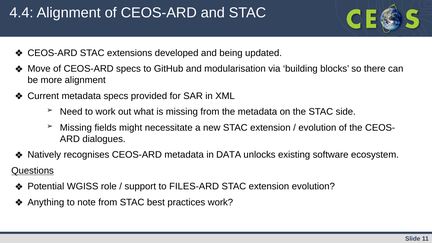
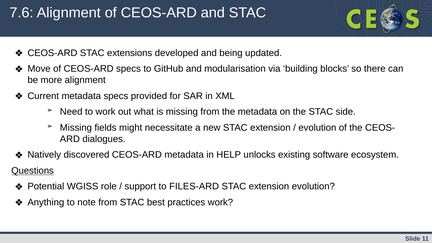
4.4: 4.4 -> 7.6 (21, 13)
recognises: recognises -> discovered (87, 155)
DATA: DATA -> HELP (229, 155)
